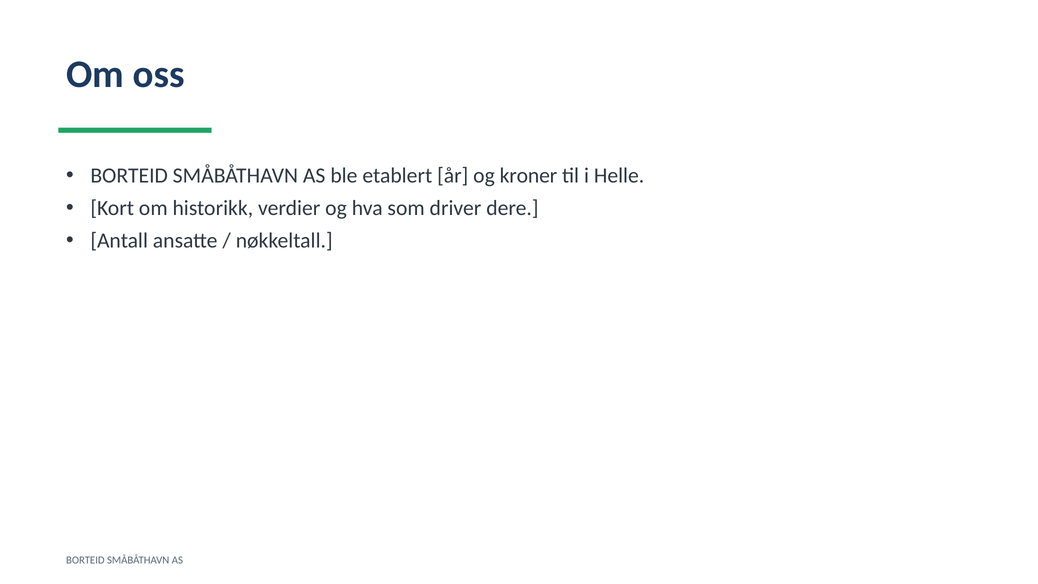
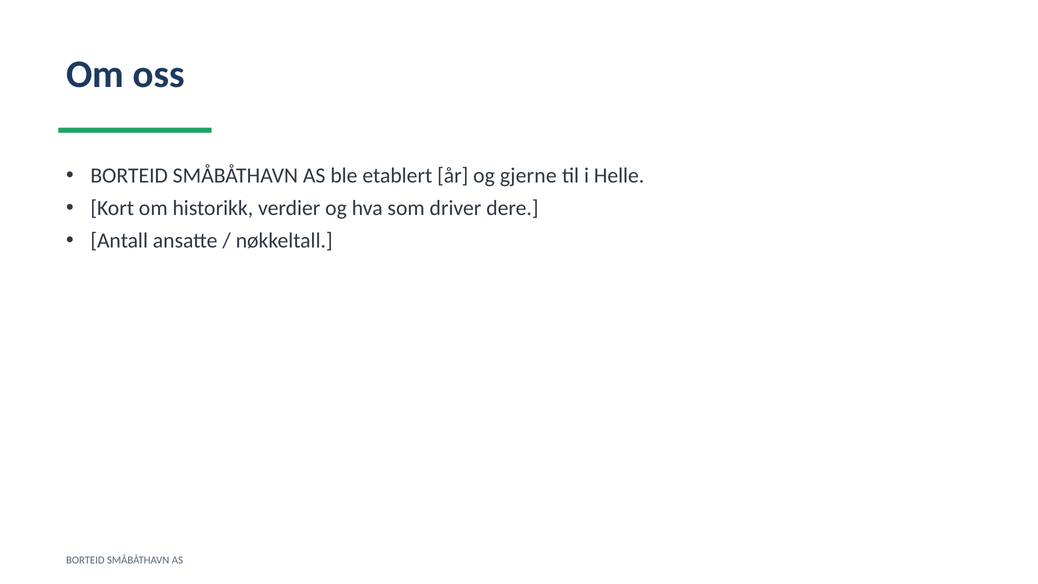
kroner: kroner -> gjerne (528, 176)
